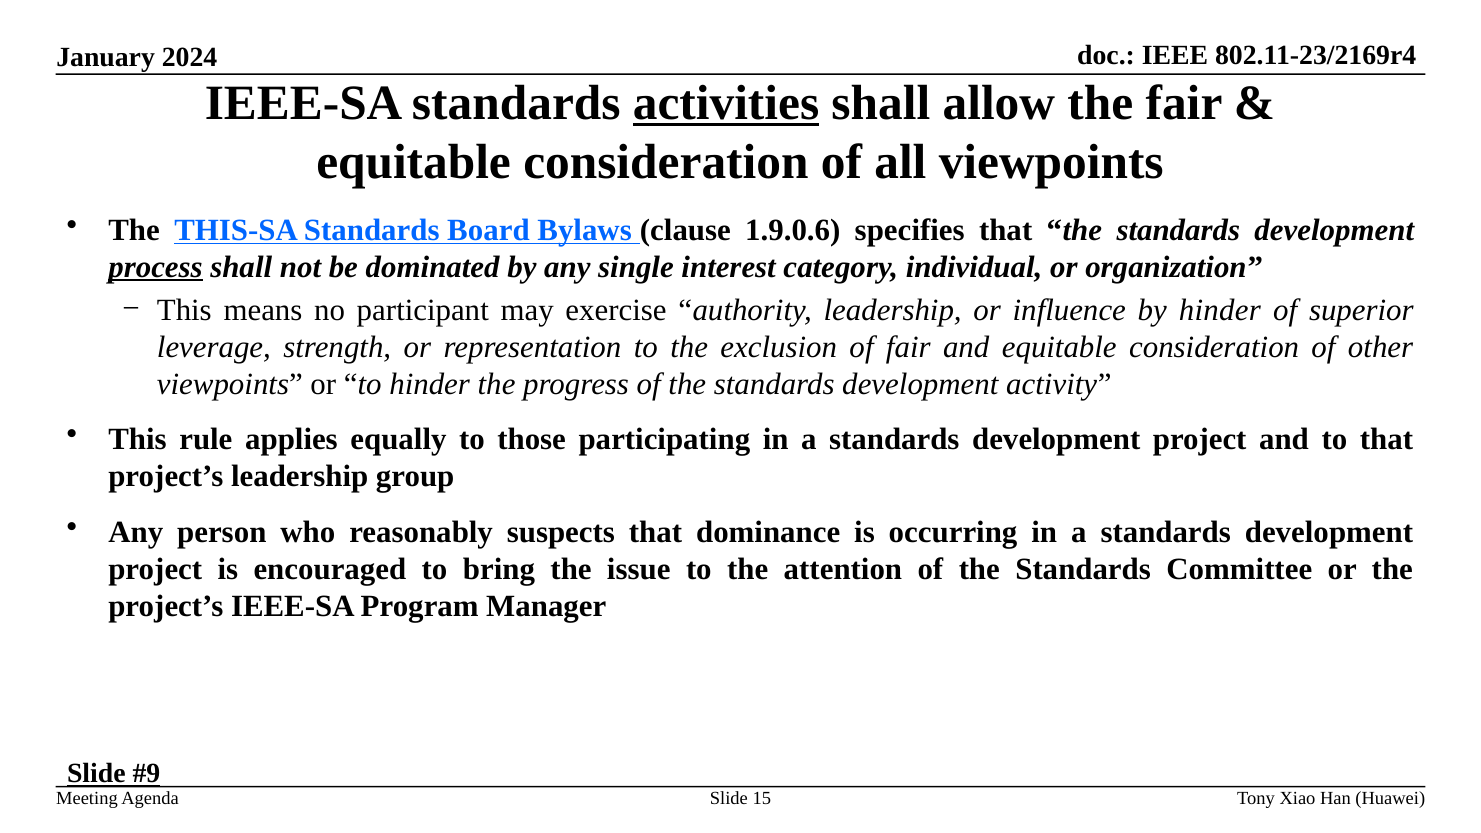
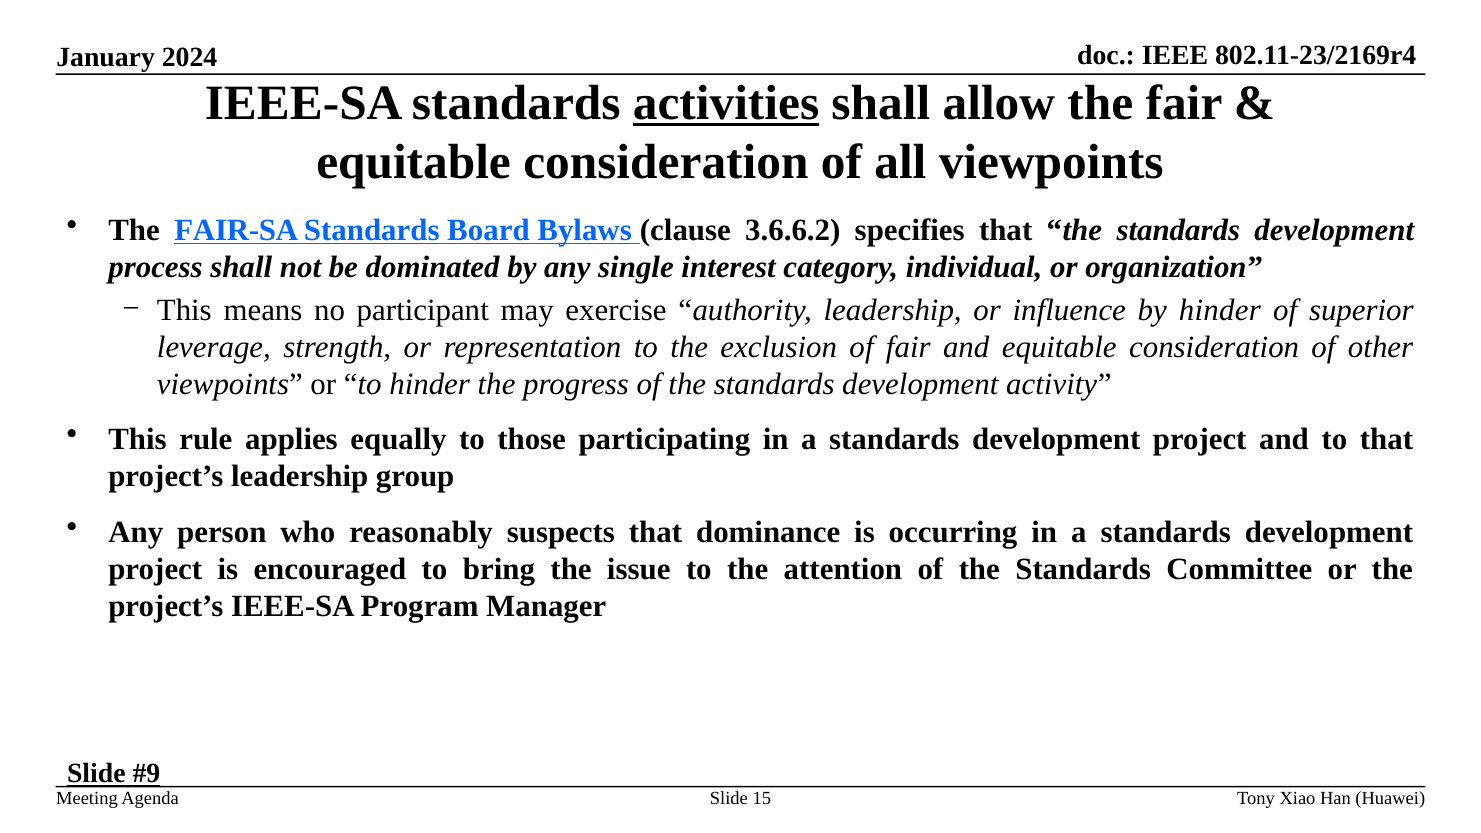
THIS-SA: THIS-SA -> FAIR-SA (236, 230)
1.9.0.6: 1.9.0.6 -> 3.6.6.2 (793, 230)
process underline: present -> none (156, 267)
